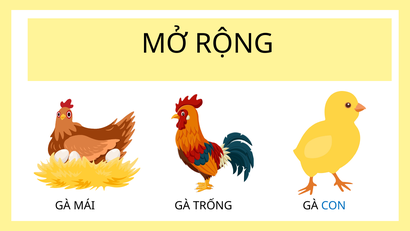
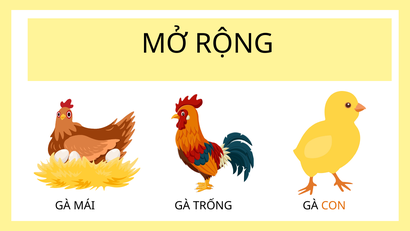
CON colour: blue -> orange (333, 206)
